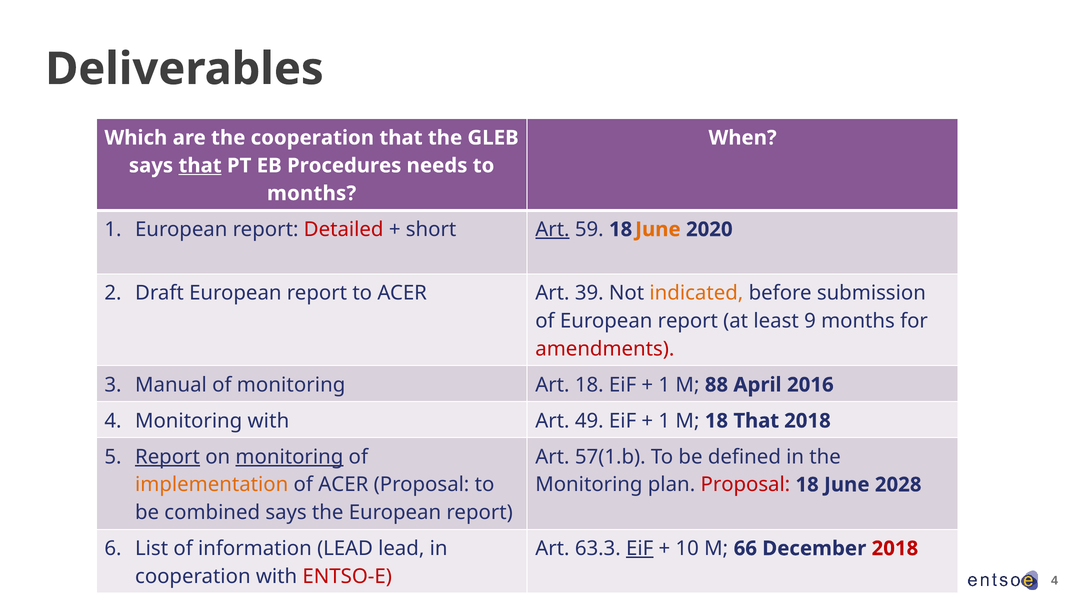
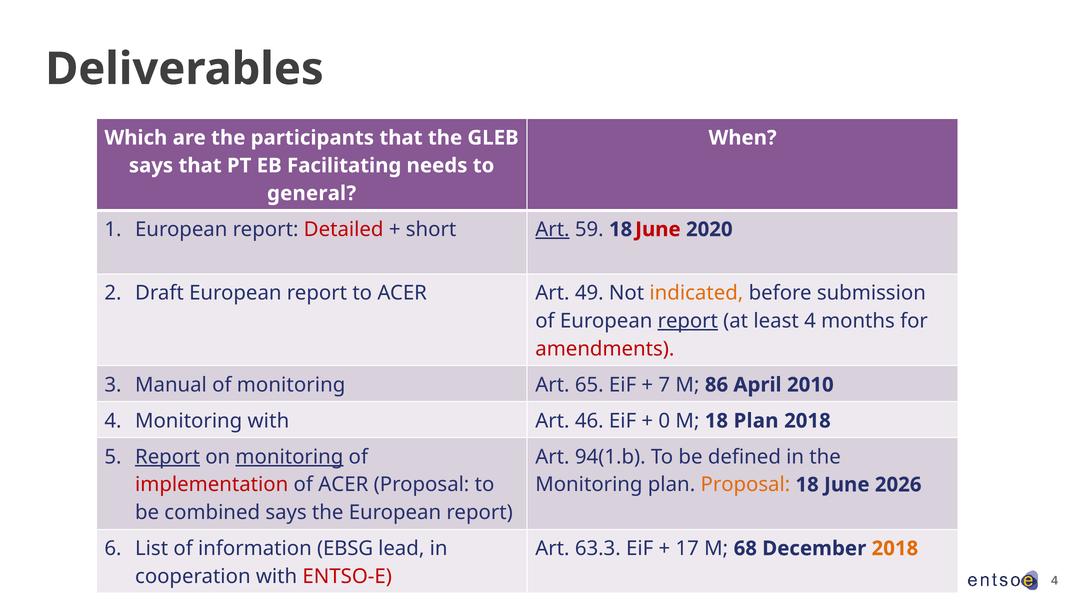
the cooperation: cooperation -> participants (312, 138)
that underline: present -> none (200, 165)
Procedures: Procedures -> Facilitating (344, 165)
months: months -> general (312, 193)
June colour: orange -> red (658, 229)
39: 39 -> 49 (589, 293)
report underline: none -> present (688, 321)
least 9: 9 -> 4 (810, 321)
Art 18: 18 -> 65 (589, 385)
1: 1 -> 7 (664, 385)
88: 88 -> 86 (716, 385)
2016: 2016 -> 2010 (810, 385)
49: 49 -> 46 (589, 421)
1: 1 -> 0 (664, 421)
18 That: That -> Plan (756, 421)
57(1.b: 57(1.b -> 94(1.b (610, 457)
implementation colour: orange -> red (212, 484)
Proposal colour: red -> orange (745, 484)
2028: 2028 -> 2026 (898, 484)
information LEAD: LEAD -> EBSG (345, 548)
EiF underline: present -> none (640, 548)
10: 10 -> 17 (687, 548)
66: 66 -> 68 (745, 548)
2018 colour: red -> orange (895, 548)
